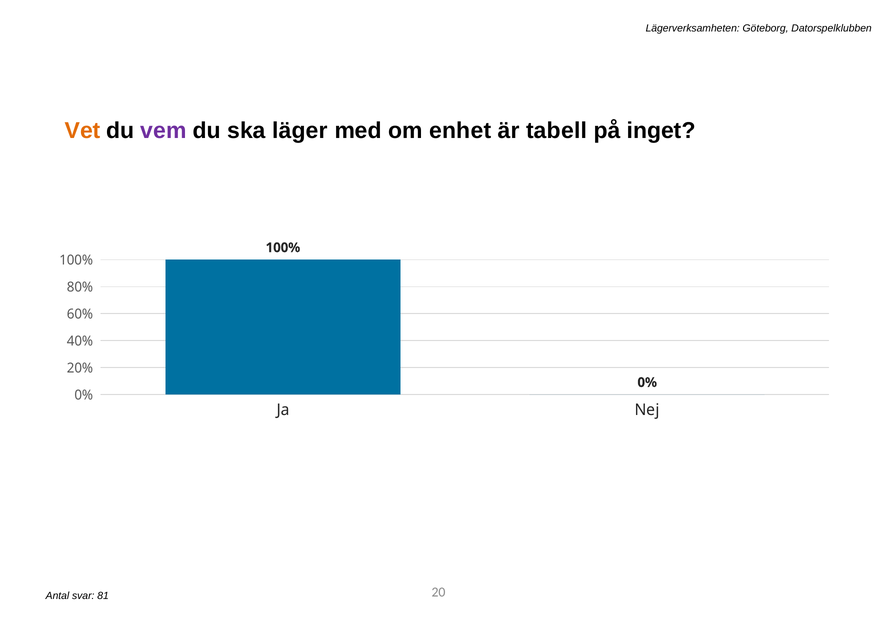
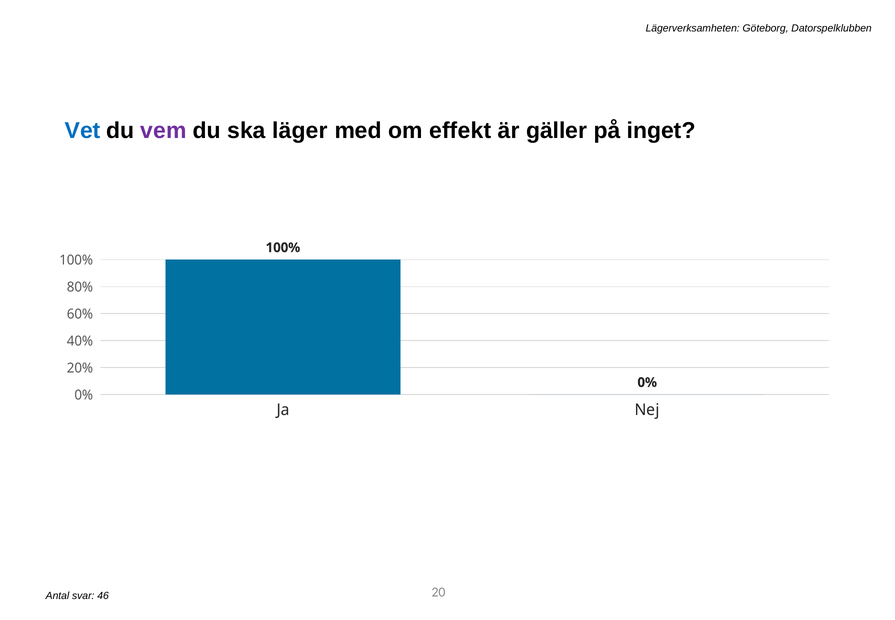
Vet colour: orange -> blue (83, 130)
enhet: enhet -> effekt (460, 130)
tabell: tabell -> gäller (557, 130)
81: 81 -> 46 (103, 596)
